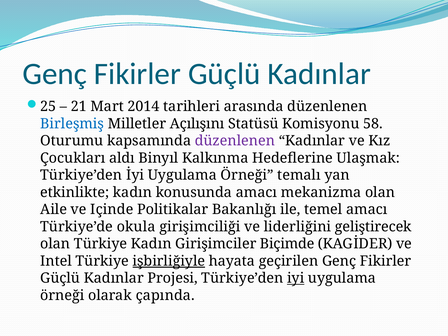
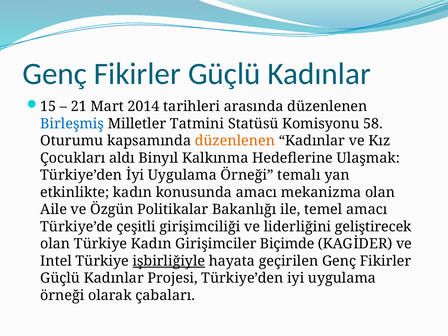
25: 25 -> 15 (48, 107)
Açılışını: Açılışını -> Tatmini (197, 124)
düzenlenen colour: purple -> orange (235, 141)
Içinde: Içinde -> Özgün (112, 210)
okula: okula -> çeşitli (136, 227)
iyi underline: present -> none (296, 278)
çapında: çapında -> çabaları (165, 295)
